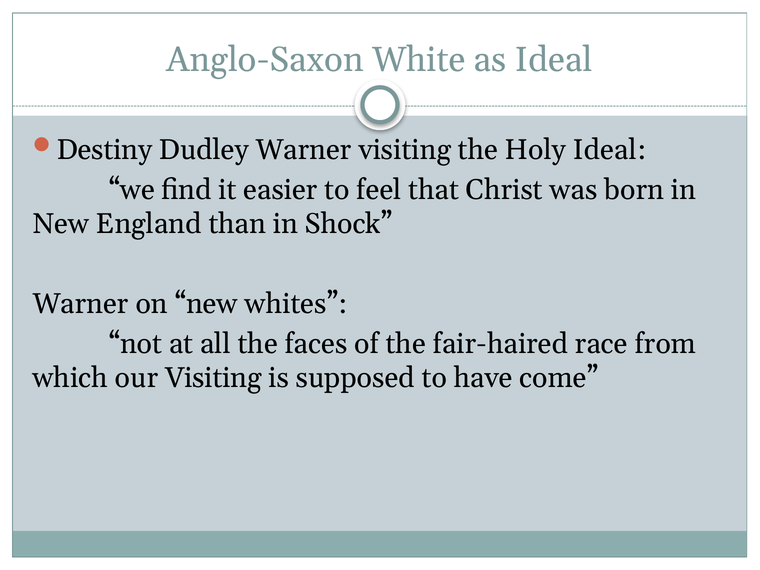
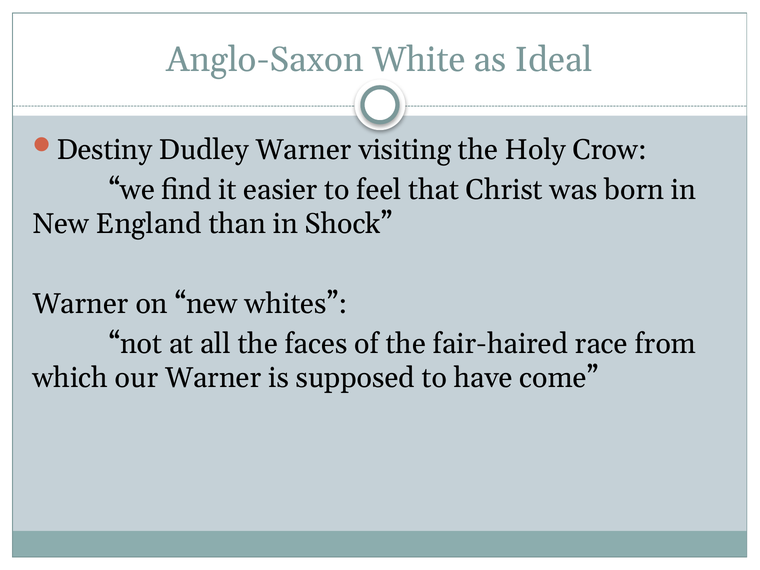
Holy Ideal: Ideal -> Crow (610, 150)
our Visiting: Visiting -> Warner (213, 378)
